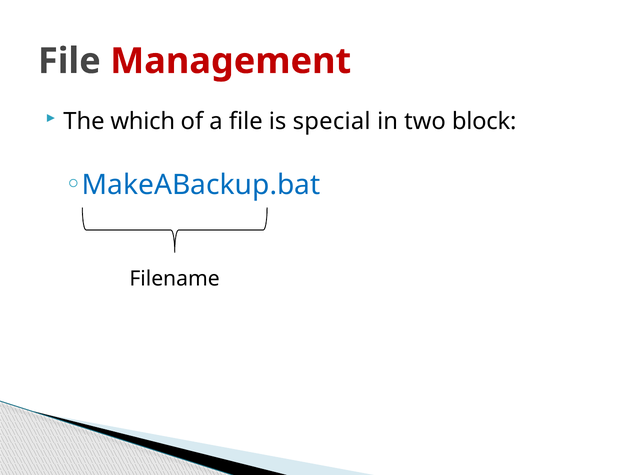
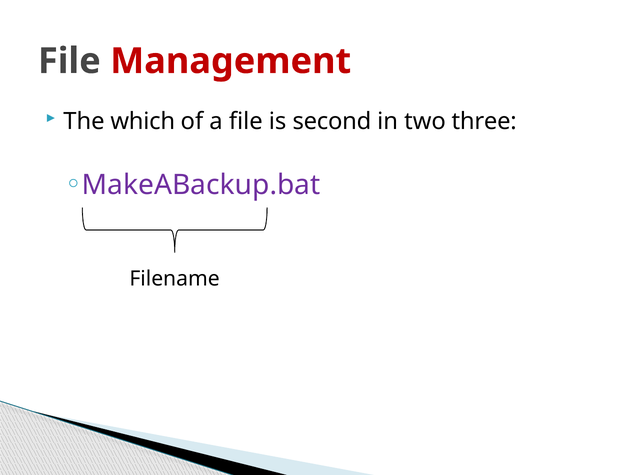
special: special -> second (332, 122)
block: block -> three (484, 122)
MakeABackup.bat colour: blue -> purple (201, 185)
